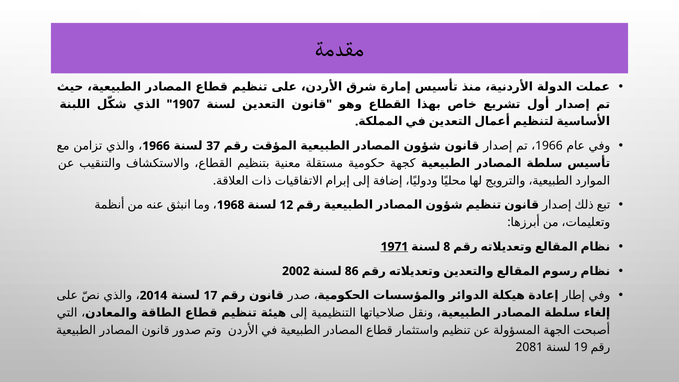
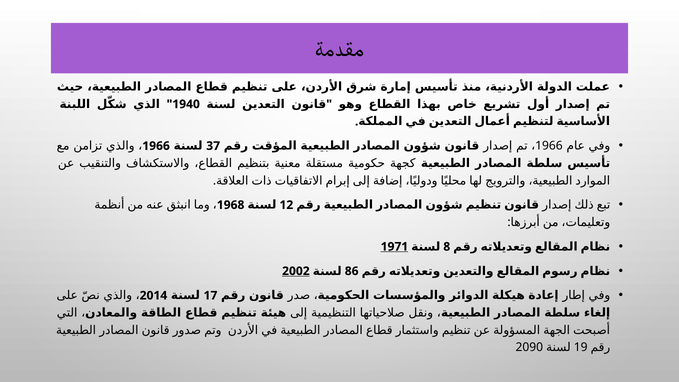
1907: 1907 -> 1940 (186, 104)
2002 underline: none -> present (296, 271)
2081: 2081 -> 2090 (529, 347)
